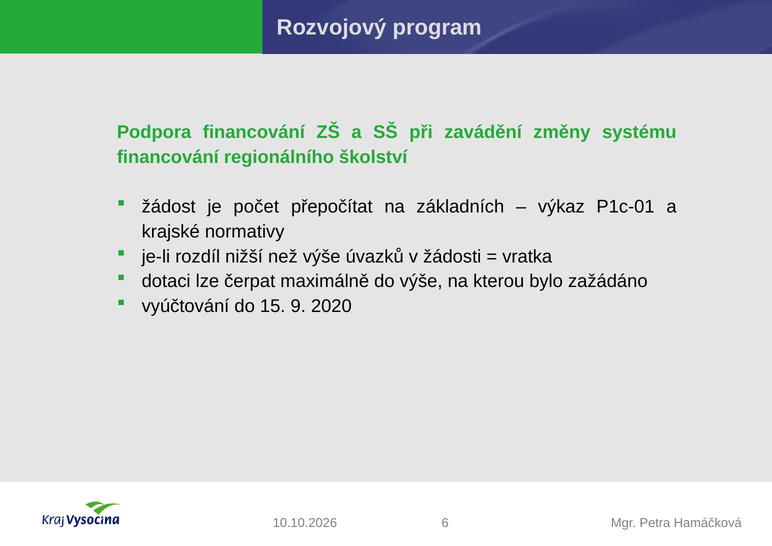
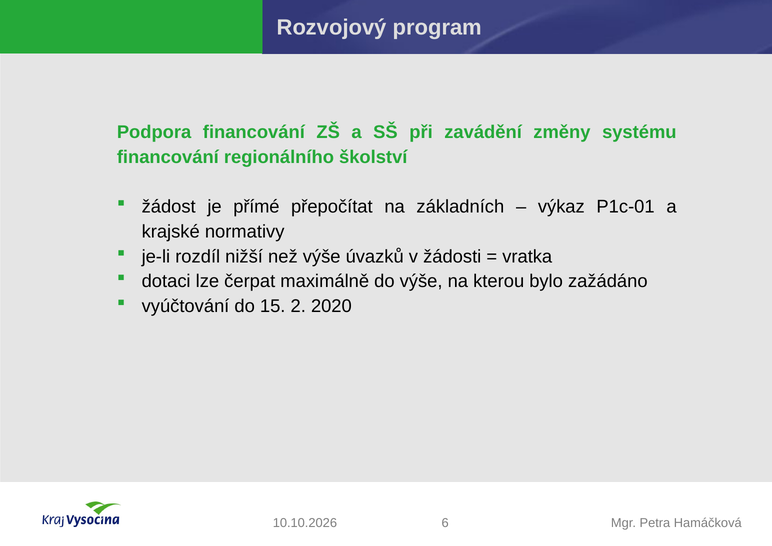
počet: počet -> přímé (256, 207)
9: 9 -> 2 (298, 306)
